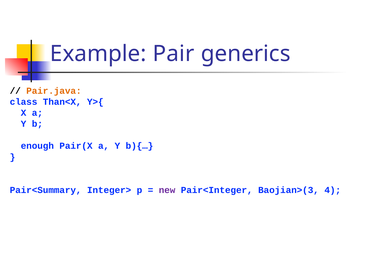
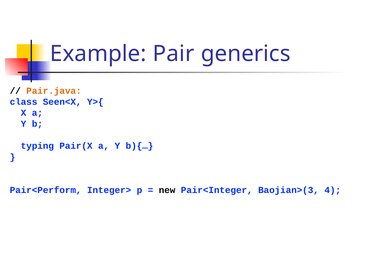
Than<X: Than<X -> Seen<X (62, 102)
enough: enough -> typing (37, 146)
Pair<Summary: Pair<Summary -> Pair<Perform (46, 190)
new colour: purple -> black (167, 190)
